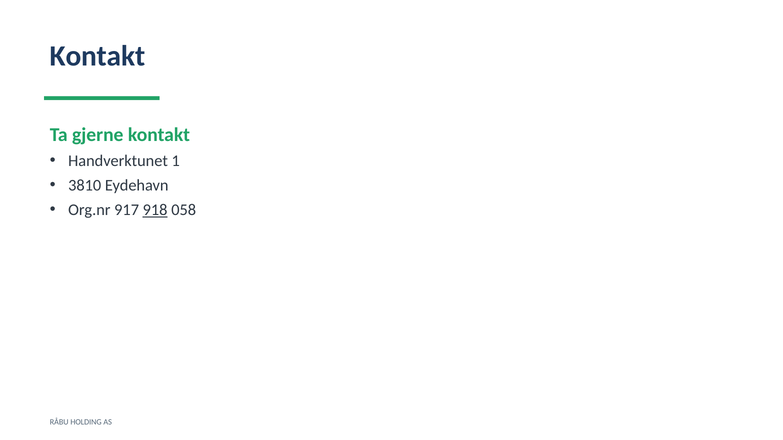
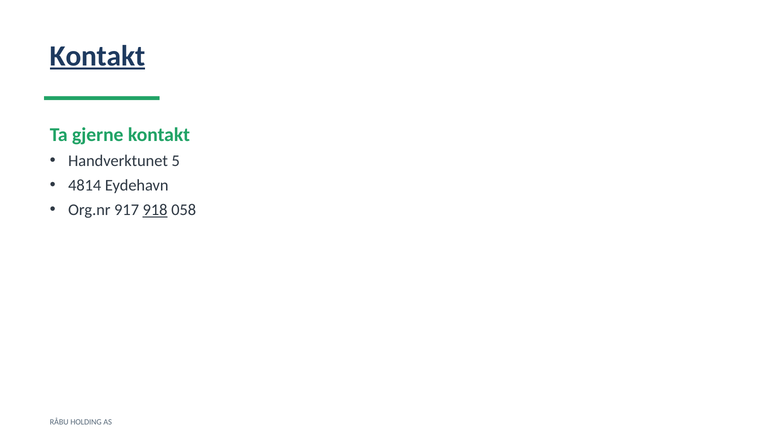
Kontakt underline: none -> present (98, 56)
1: 1 -> 5 (176, 161)
3810: 3810 -> 4814 (85, 185)
